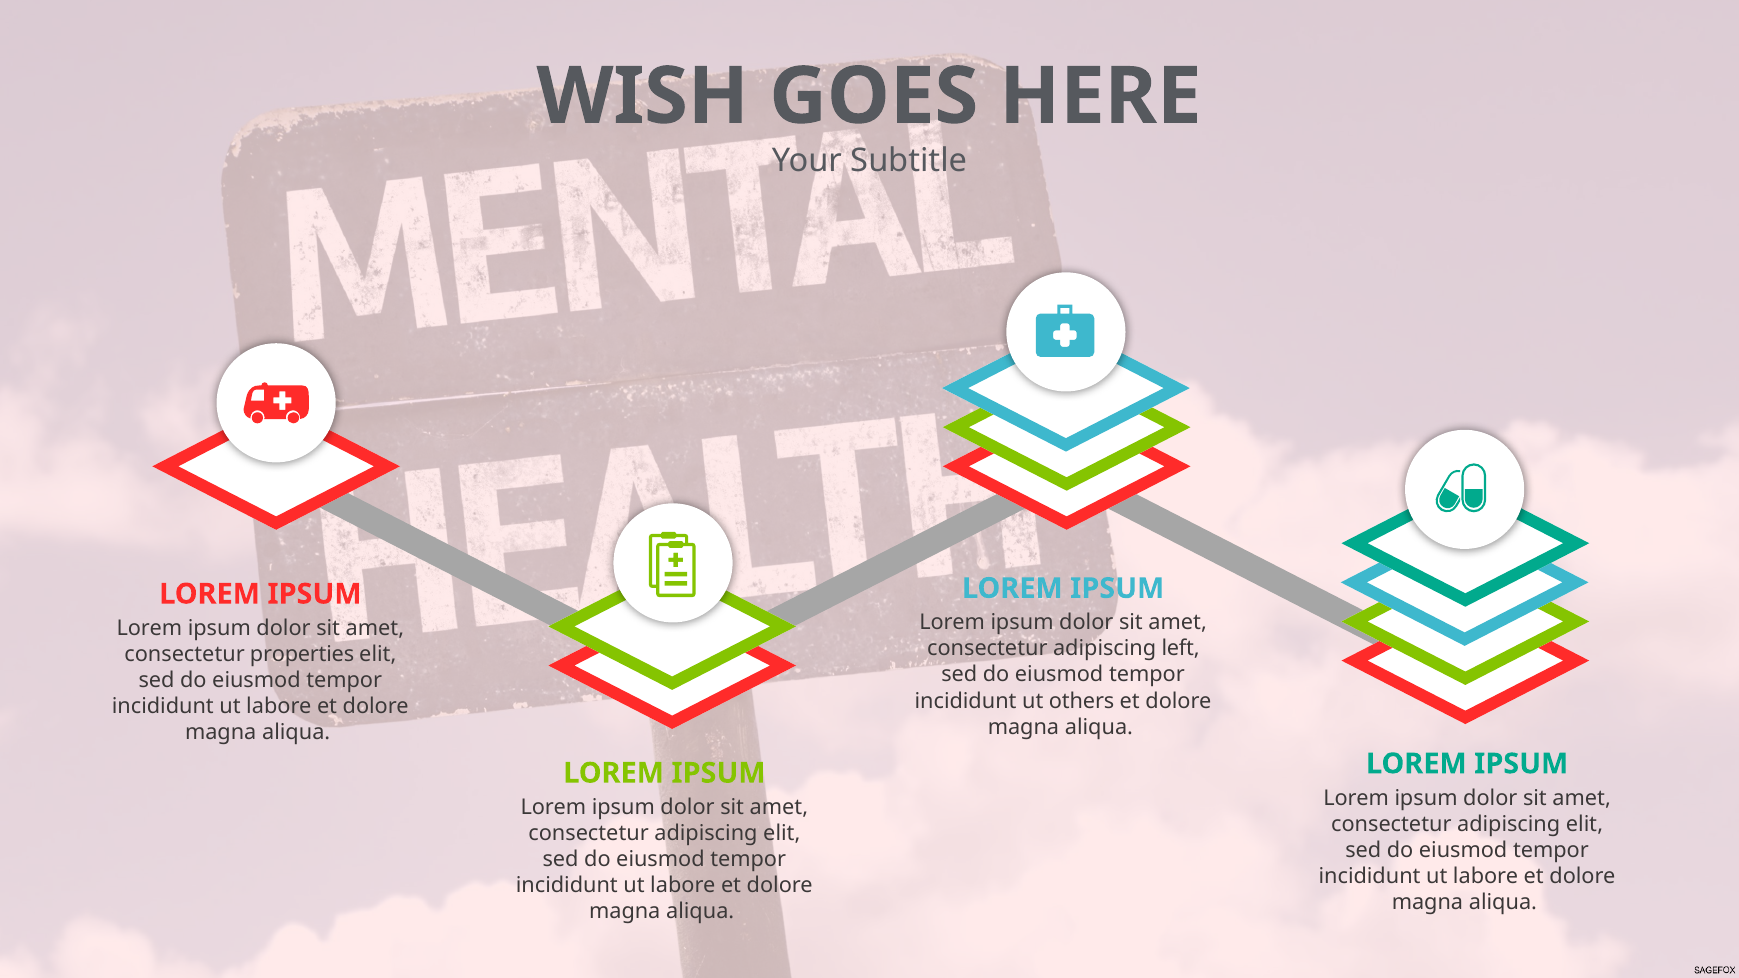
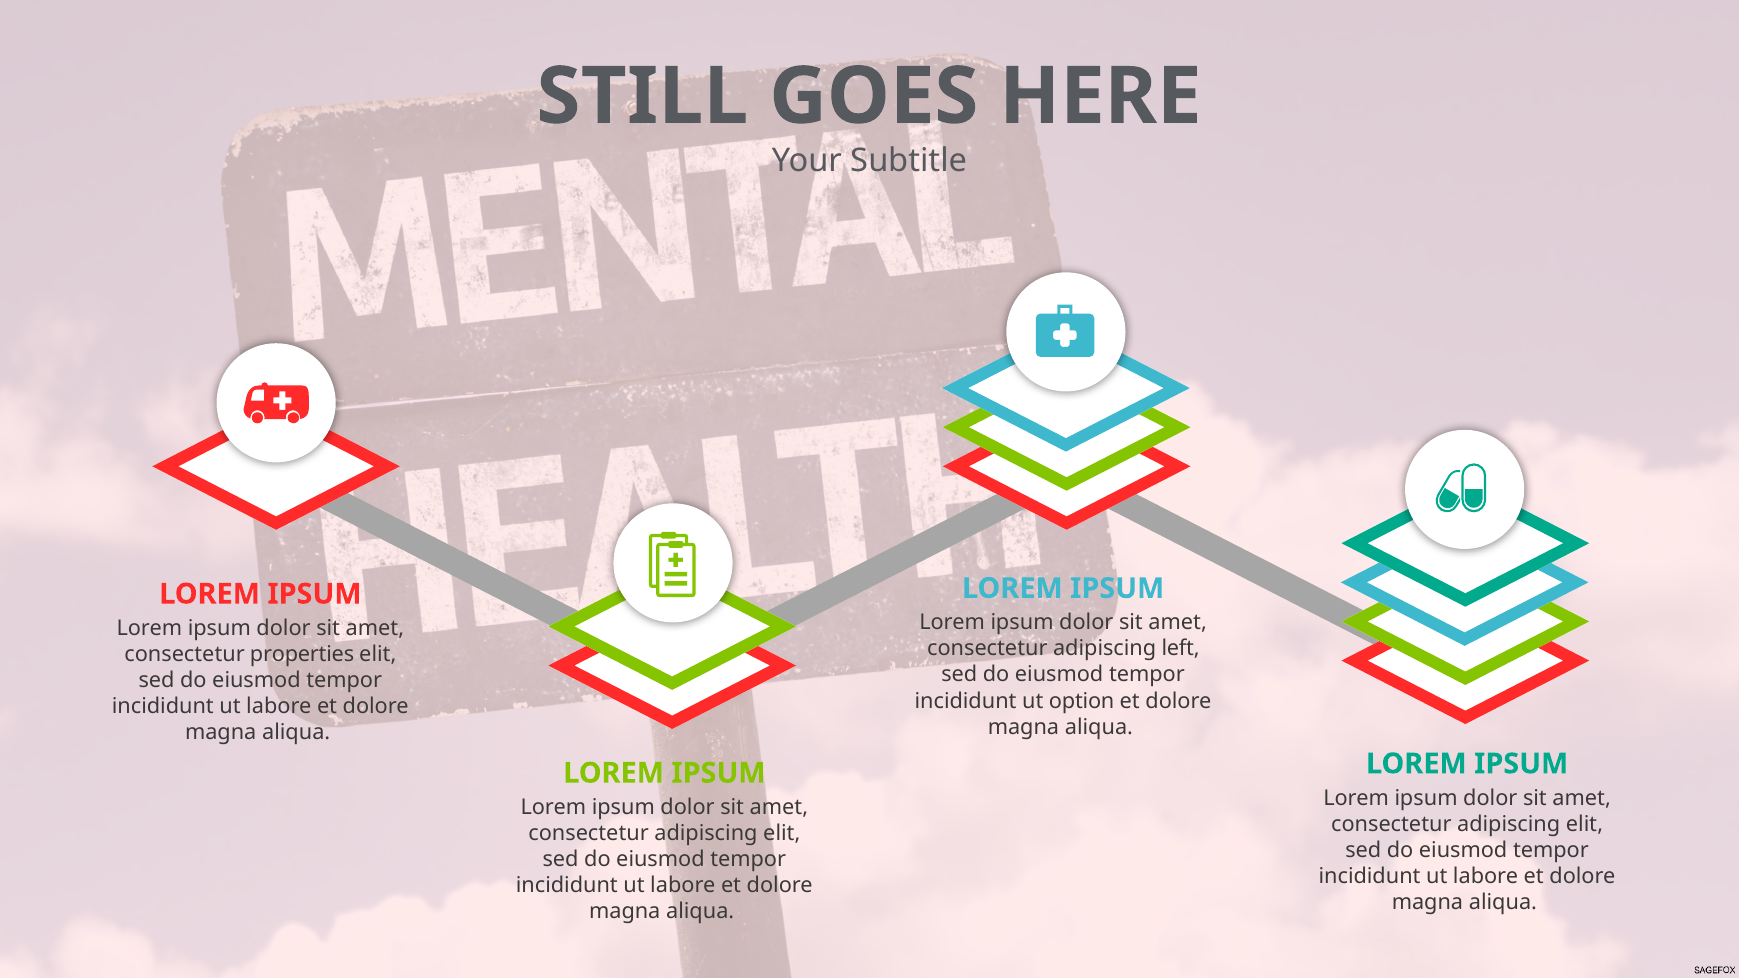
WISH: WISH -> STILL (642, 97)
others: others -> option (1082, 701)
